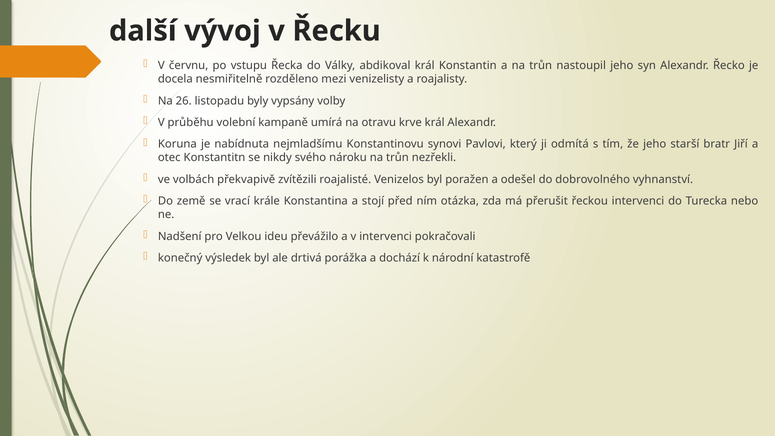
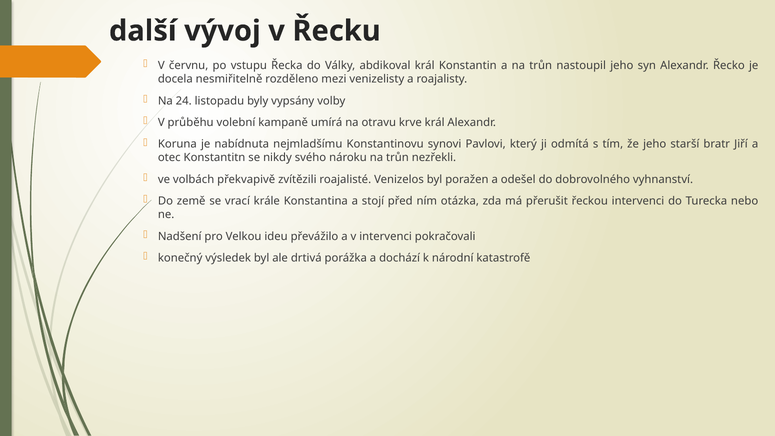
26: 26 -> 24 (184, 101)
